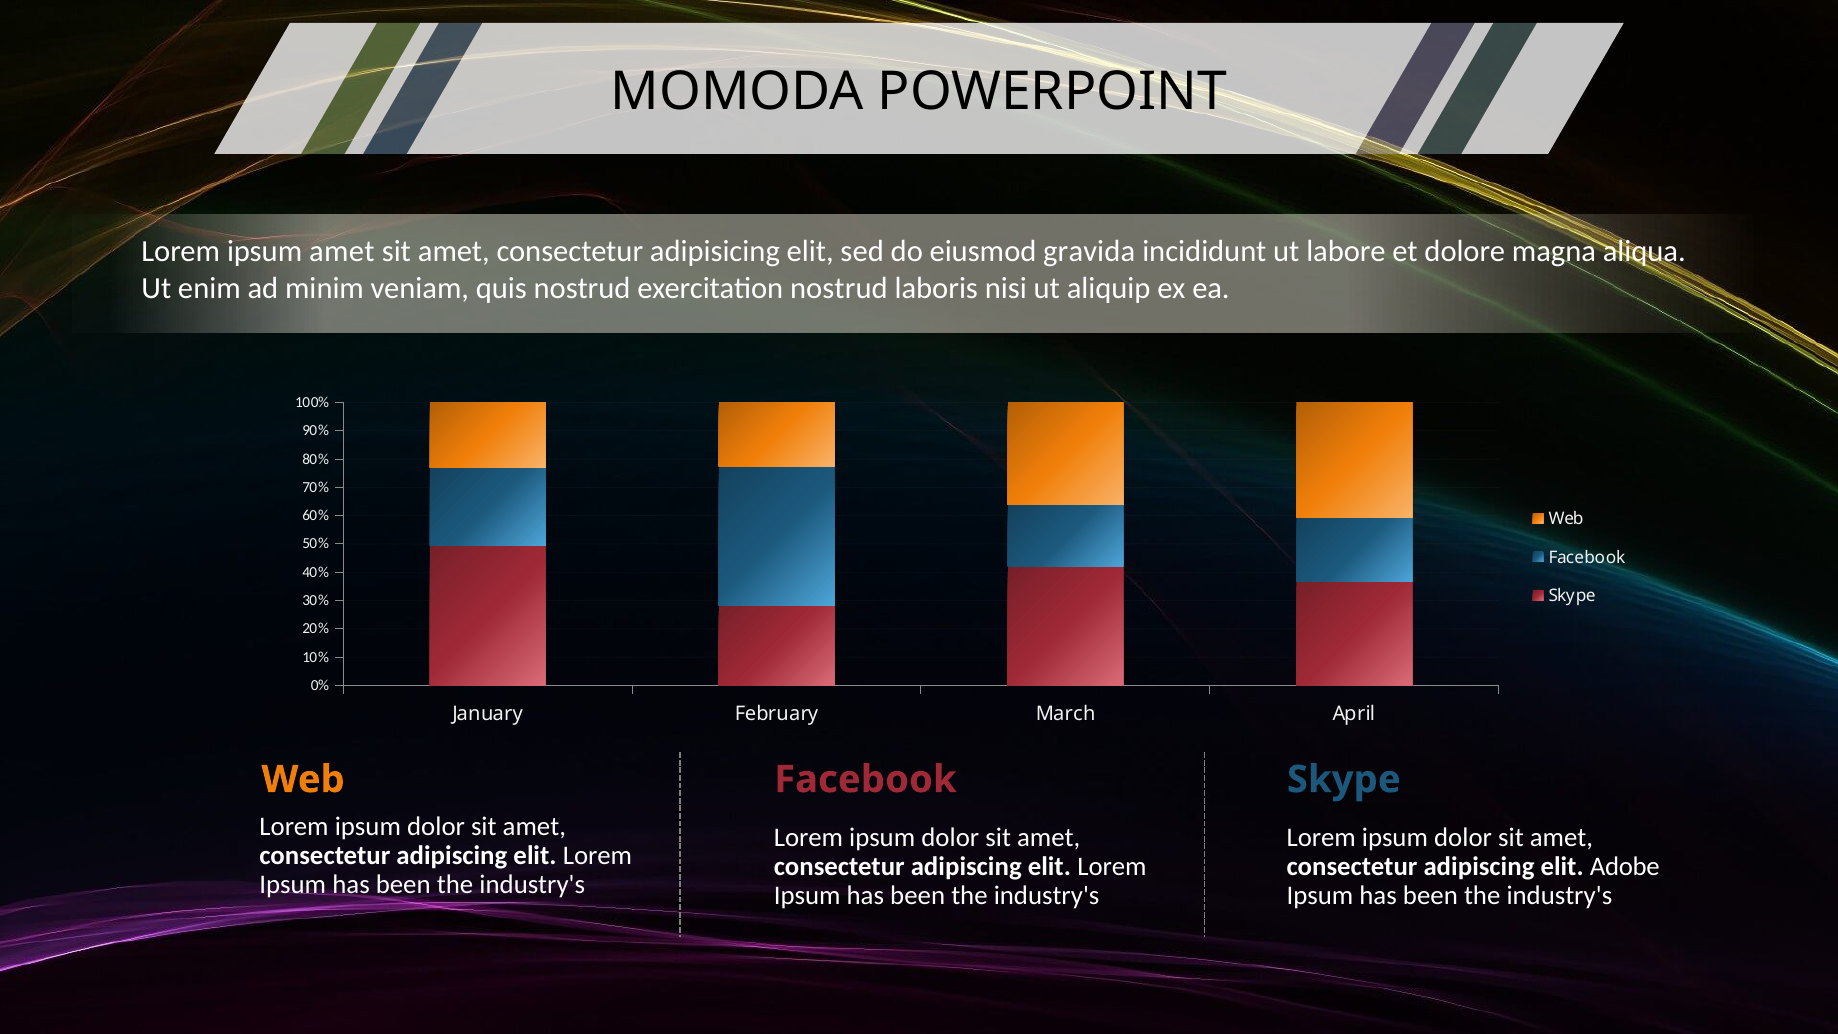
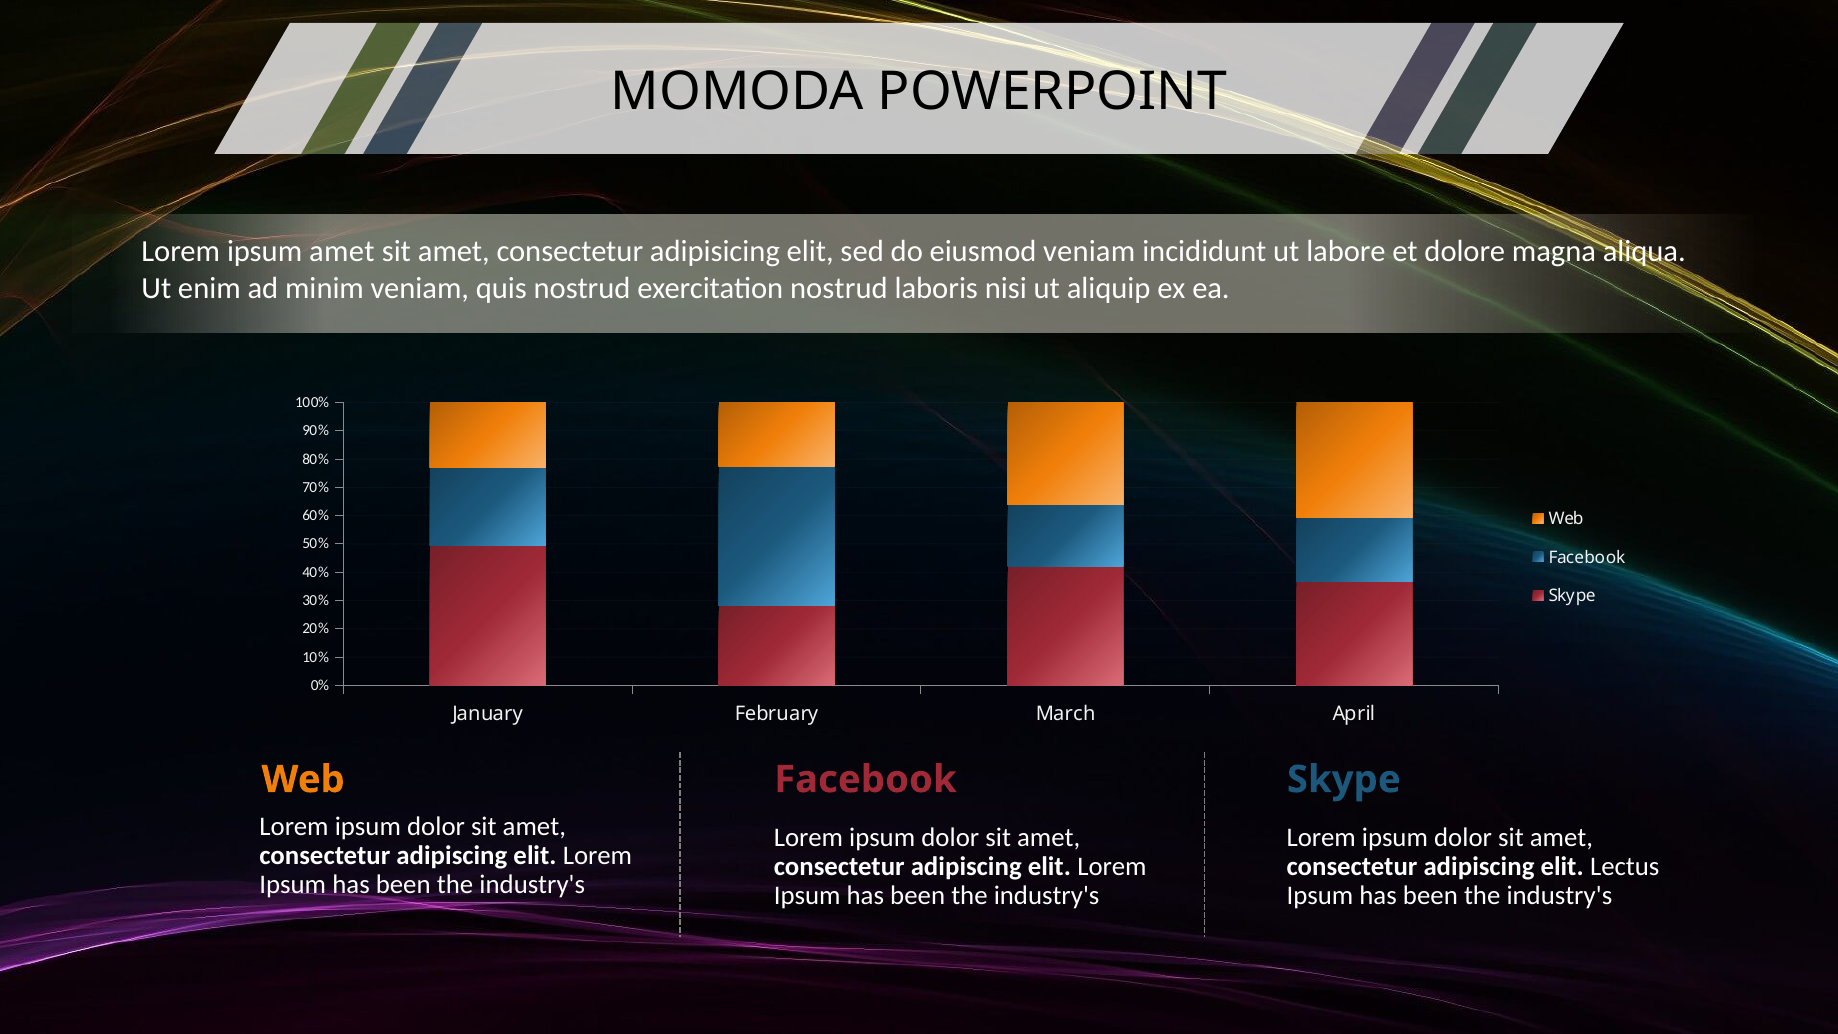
eiusmod gravida: gravida -> veniam (1089, 251)
Adobe: Adobe -> Lectus (1625, 867)
